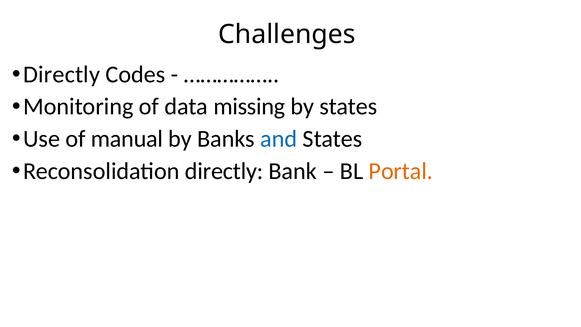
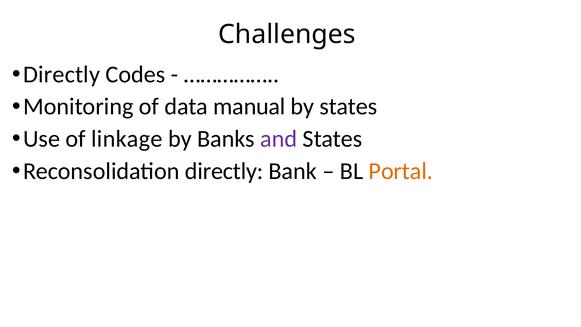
missing: missing -> manual (249, 107)
manual: manual -> linkage (127, 139)
and colour: blue -> purple (279, 139)
